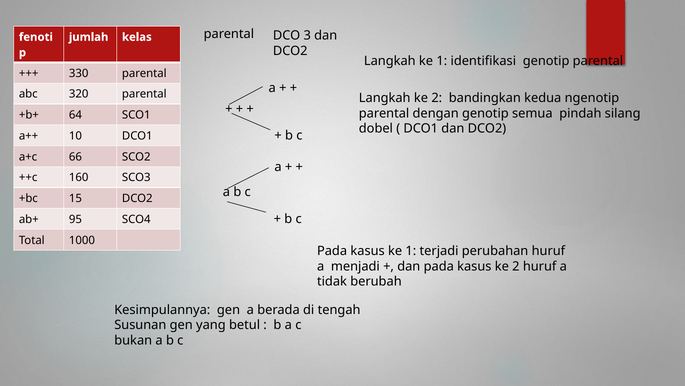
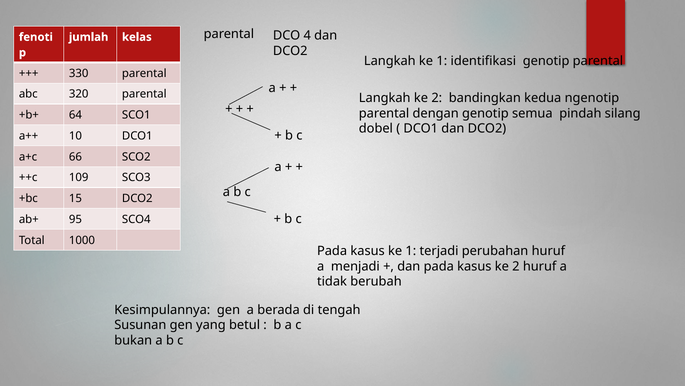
3: 3 -> 4 (307, 35)
160: 160 -> 109 (79, 177)
